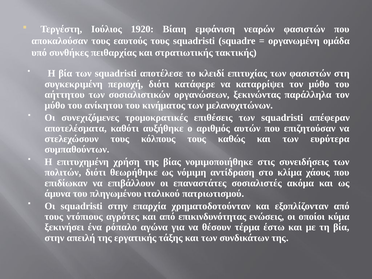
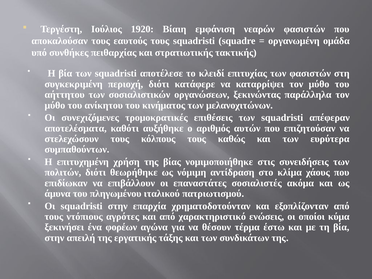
επικινδυνότητας: επικινδυνότητας -> χαρακτηριστικό (212, 217)
ρόπαλο: ρόπαλο -> φορέων (121, 227)
